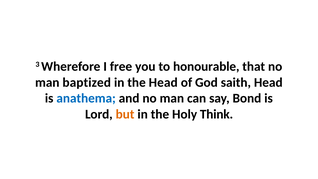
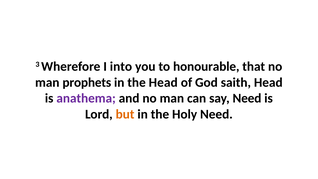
free: free -> into (121, 67)
baptized: baptized -> prophets (87, 82)
anathema colour: blue -> purple (86, 98)
say Bond: Bond -> Need (247, 98)
Holy Think: Think -> Need (216, 114)
